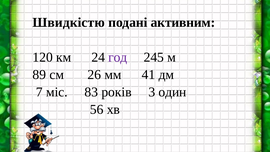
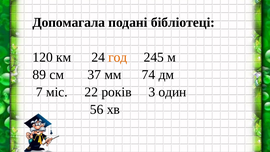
Швидкістю: Швидкістю -> Допомагала (69, 22)
активним: активним -> бібліотеці (183, 22)
год colour: purple -> orange (118, 57)
26: 26 -> 37 (94, 75)
41: 41 -> 74 (148, 75)
83: 83 -> 22 (91, 92)
